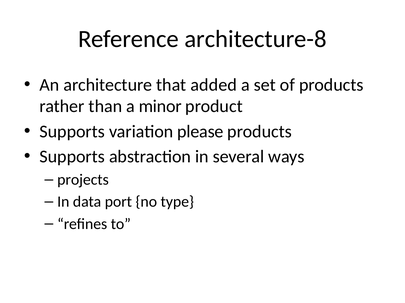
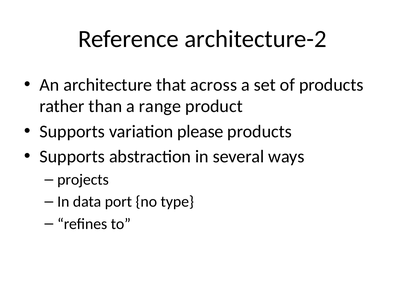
architecture-8: architecture-8 -> architecture-2 (256, 39)
added: added -> across (214, 85)
minor: minor -> range (160, 107)
